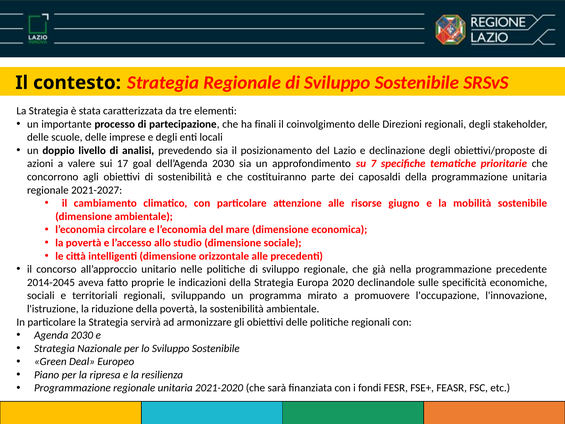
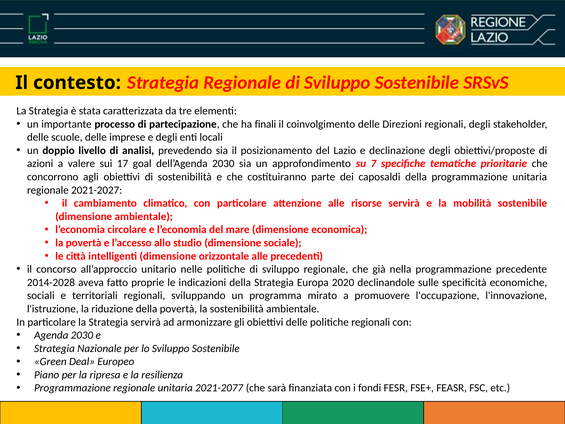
risorse giugno: giugno -> servirà (404, 203)
2014-2045: 2014-2045 -> 2014-2028 (51, 282)
2021-2020: 2021-2020 -> 2021-2077 (219, 388)
